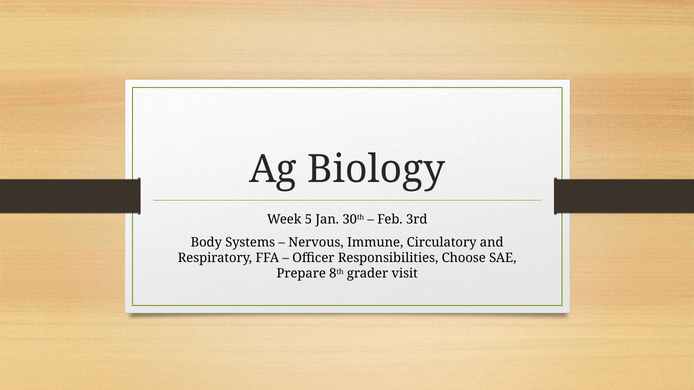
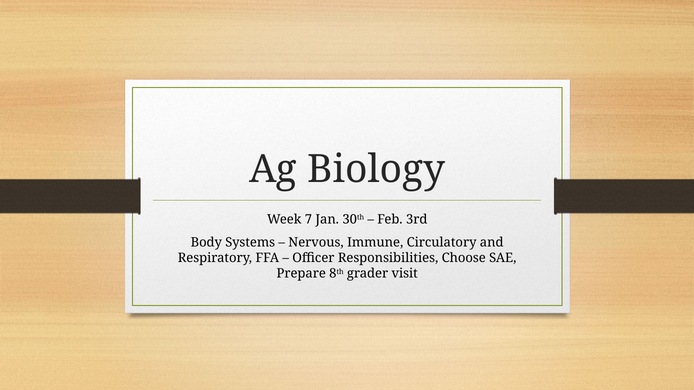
5: 5 -> 7 (308, 220)
